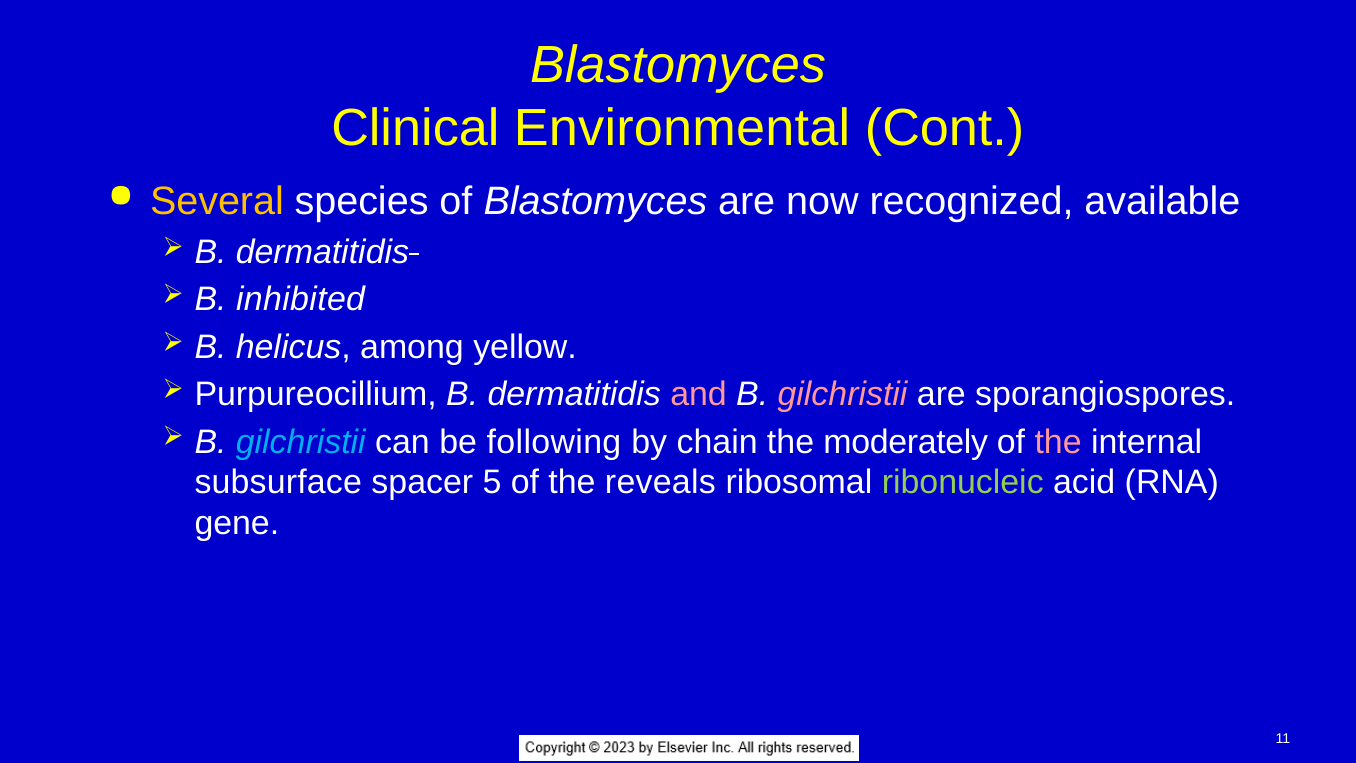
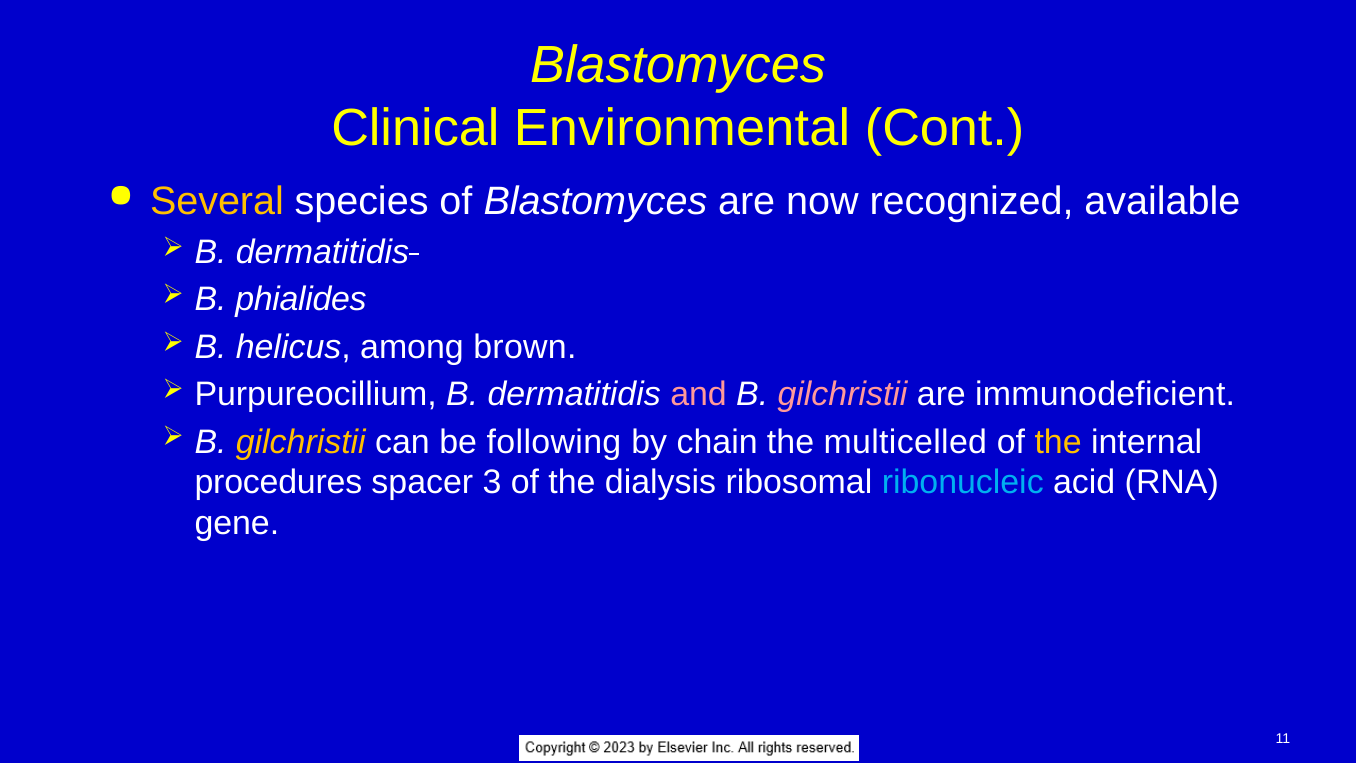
inhibited: inhibited -> phialides (301, 299)
yellow: yellow -> brown (525, 347)
sporangiospores: sporangiospores -> immunodeficient (1105, 394)
gilchristii colour: light blue -> yellow (301, 442)
moderately: moderately -> multicelled (905, 442)
the colour: pink -> yellow (1058, 442)
subsurface: subsurface -> procedures (278, 482)
5: 5 -> 3 (492, 482)
reveals: reveals -> dialysis (661, 482)
ribonucleic colour: light green -> light blue (963, 482)
